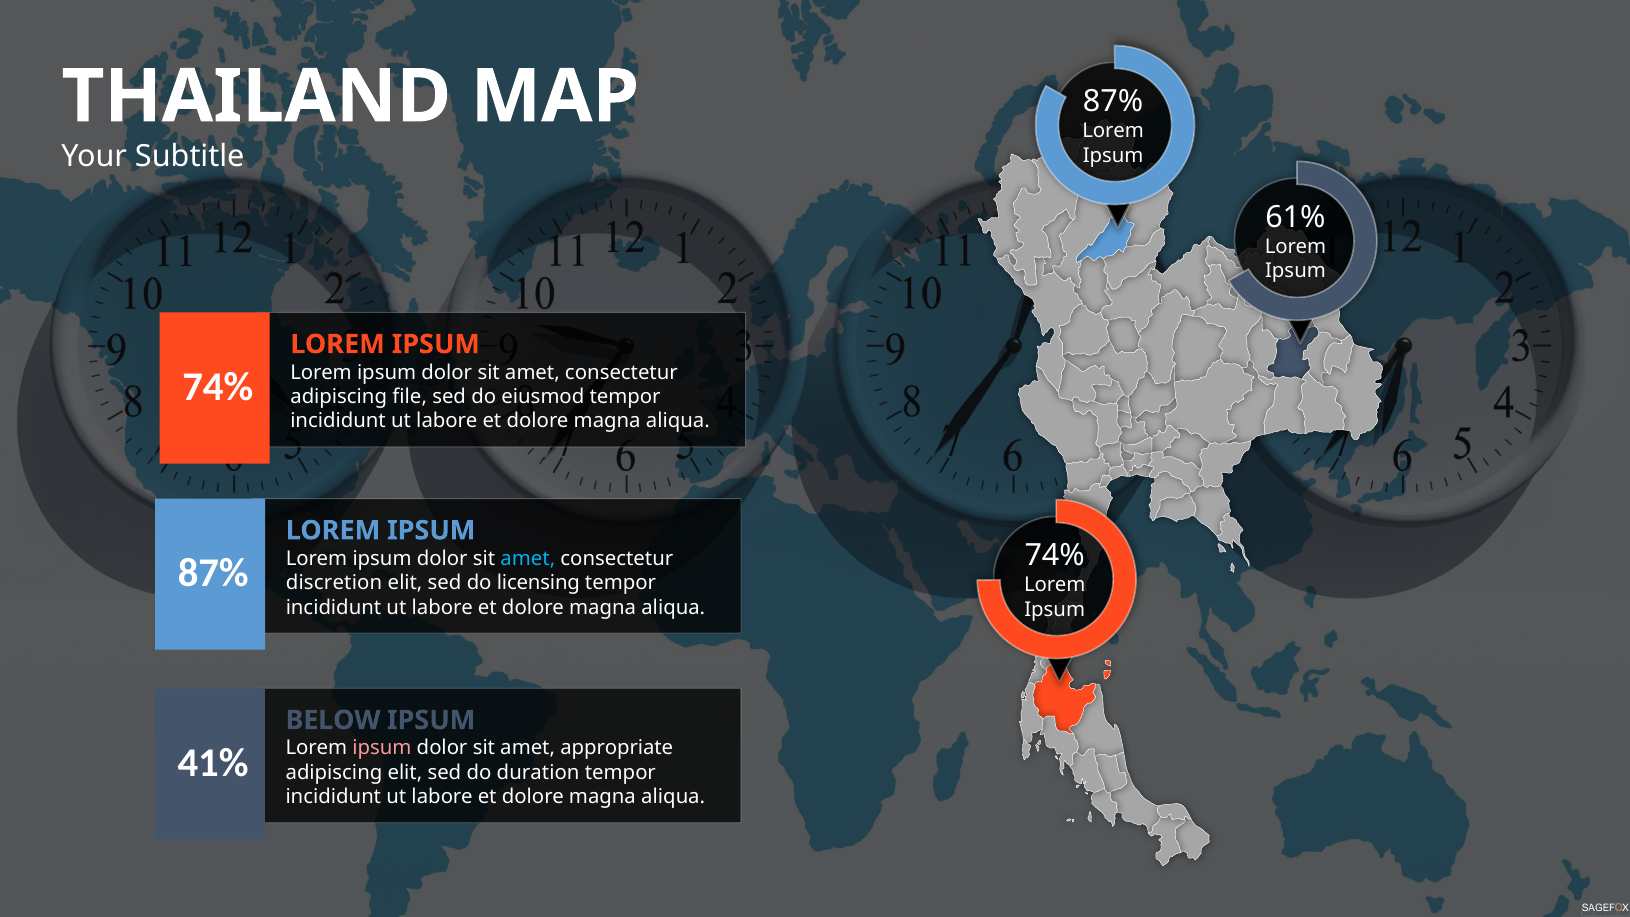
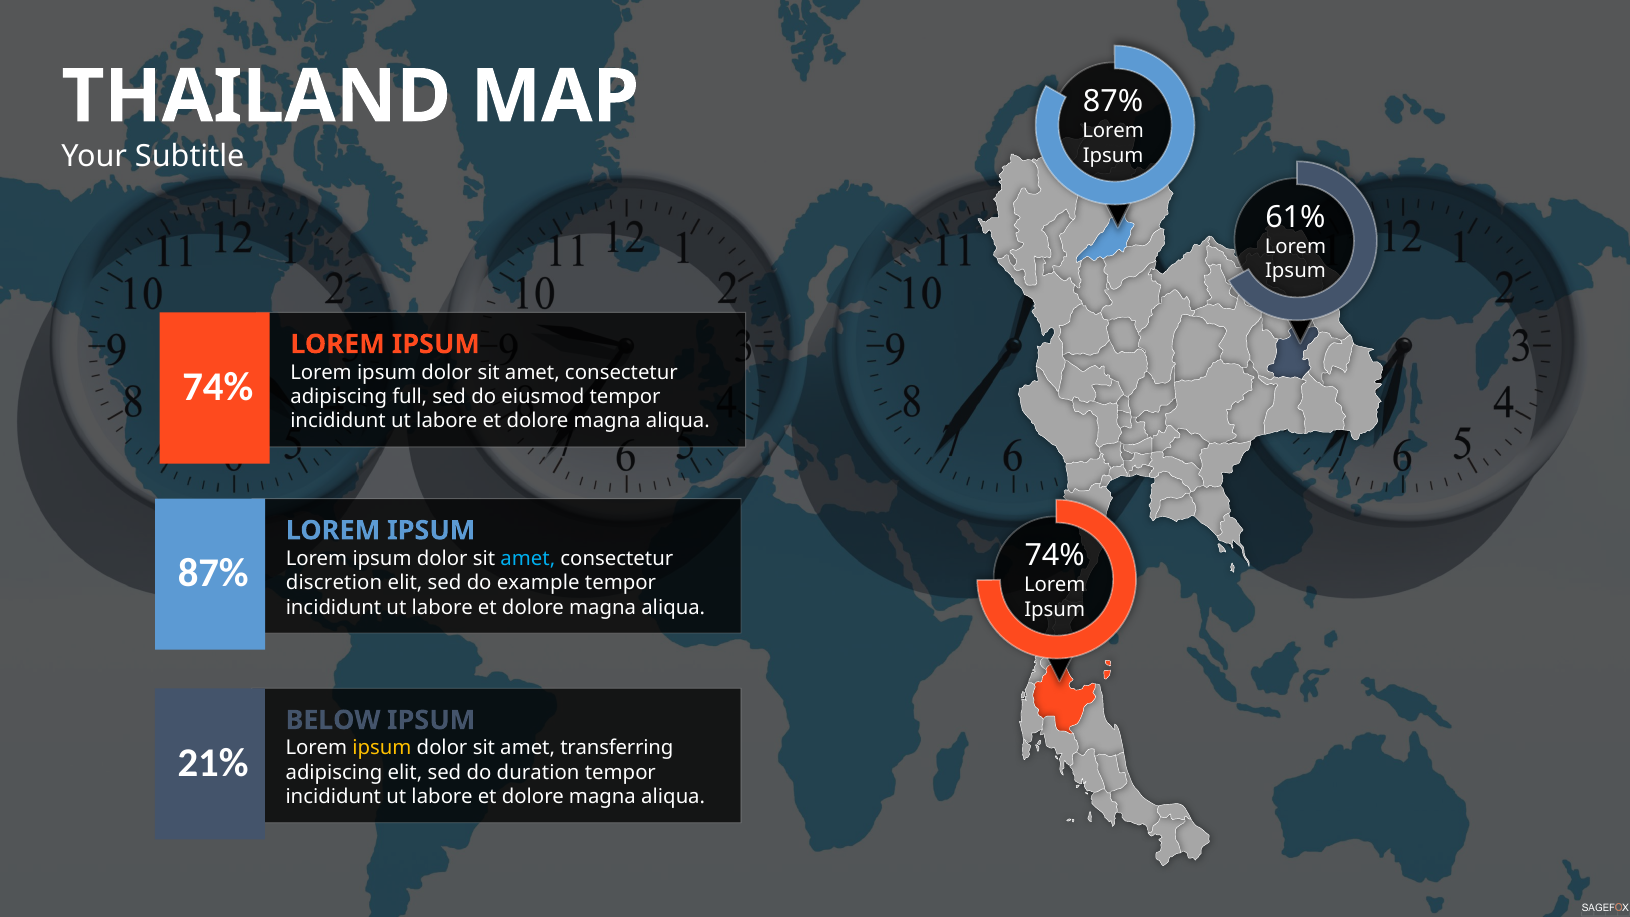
file: file -> full (410, 397)
licensing: licensing -> example (538, 583)
ipsum colour: pink -> yellow (382, 748)
appropriate: appropriate -> transferring (617, 748)
41%: 41% -> 21% (213, 762)
